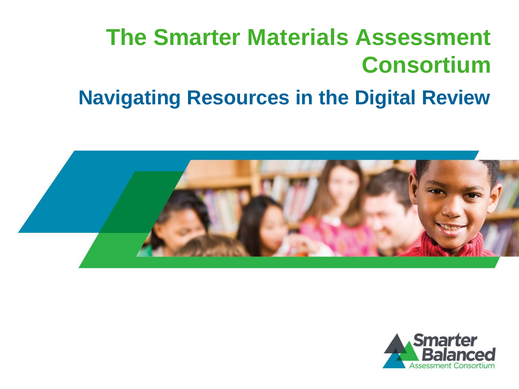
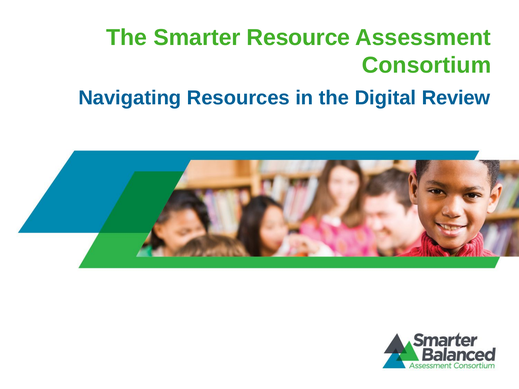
Materials: Materials -> Resource (298, 38)
